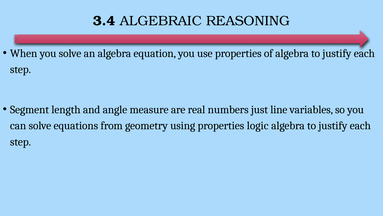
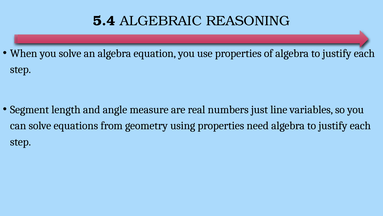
3.4: 3.4 -> 5.4 (104, 21)
logic: logic -> need (258, 125)
